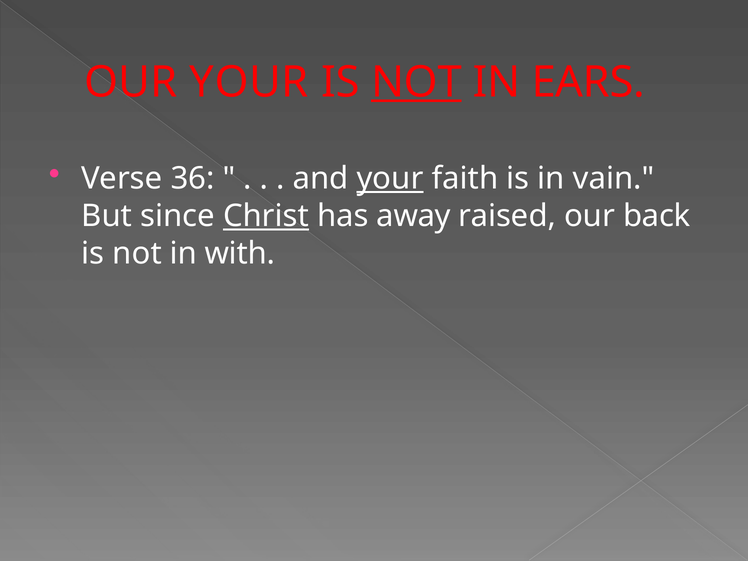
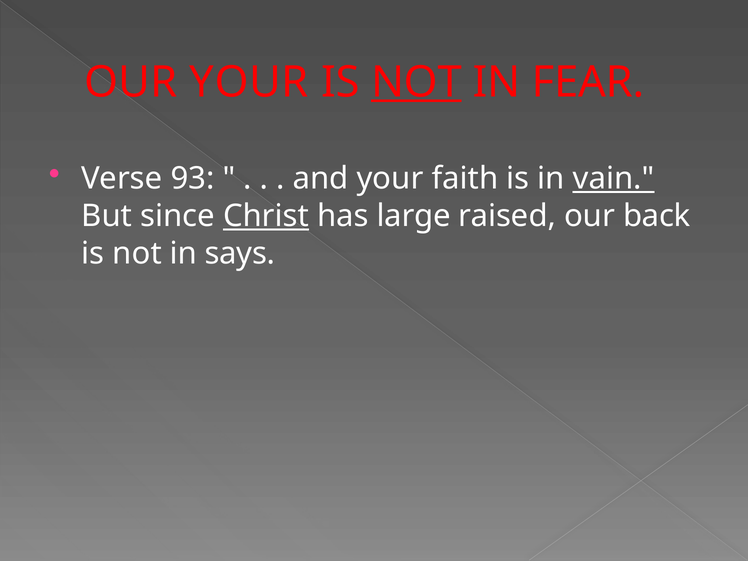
EARS: EARS -> FEAR (588, 82)
36: 36 -> 93 (193, 179)
your underline: present -> none (390, 179)
vain underline: none -> present (614, 179)
away: away -> large (414, 216)
with: with -> says (240, 253)
